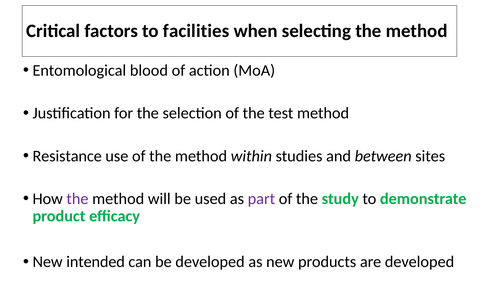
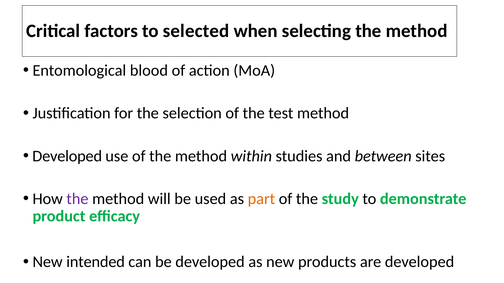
facilities: facilities -> selected (196, 31)
Resistance: Resistance -> Developed (67, 156)
part colour: purple -> orange (261, 199)
